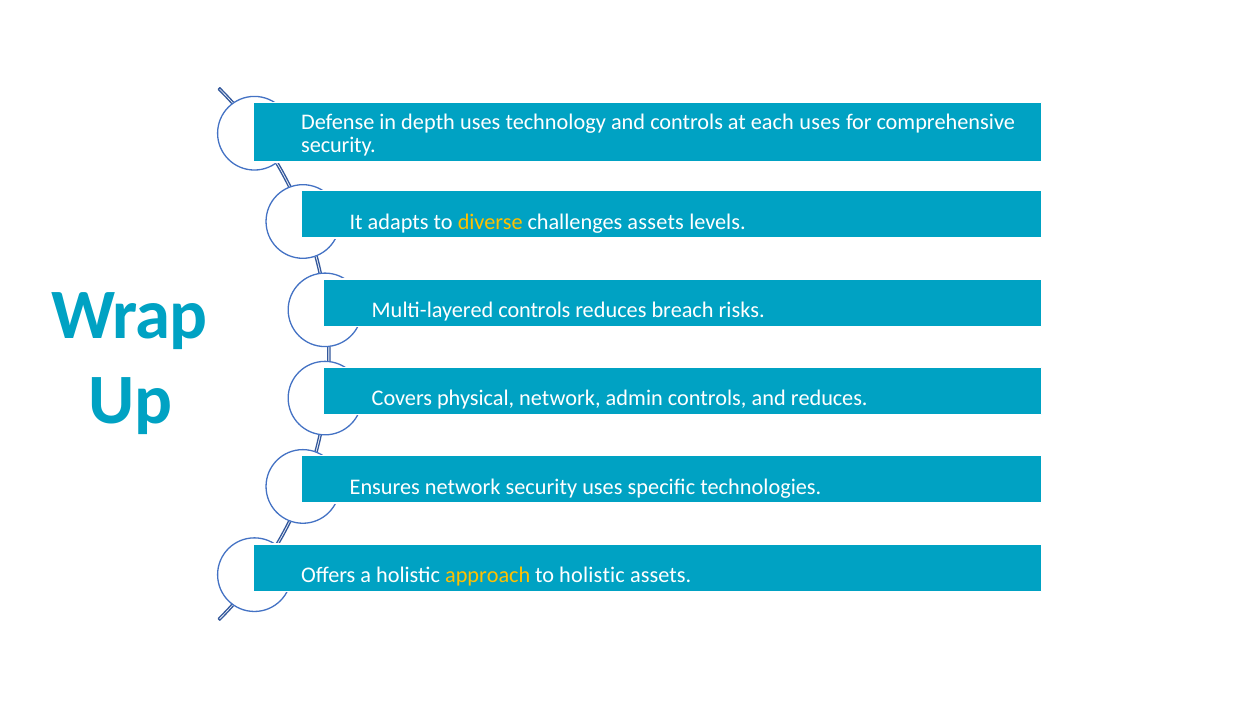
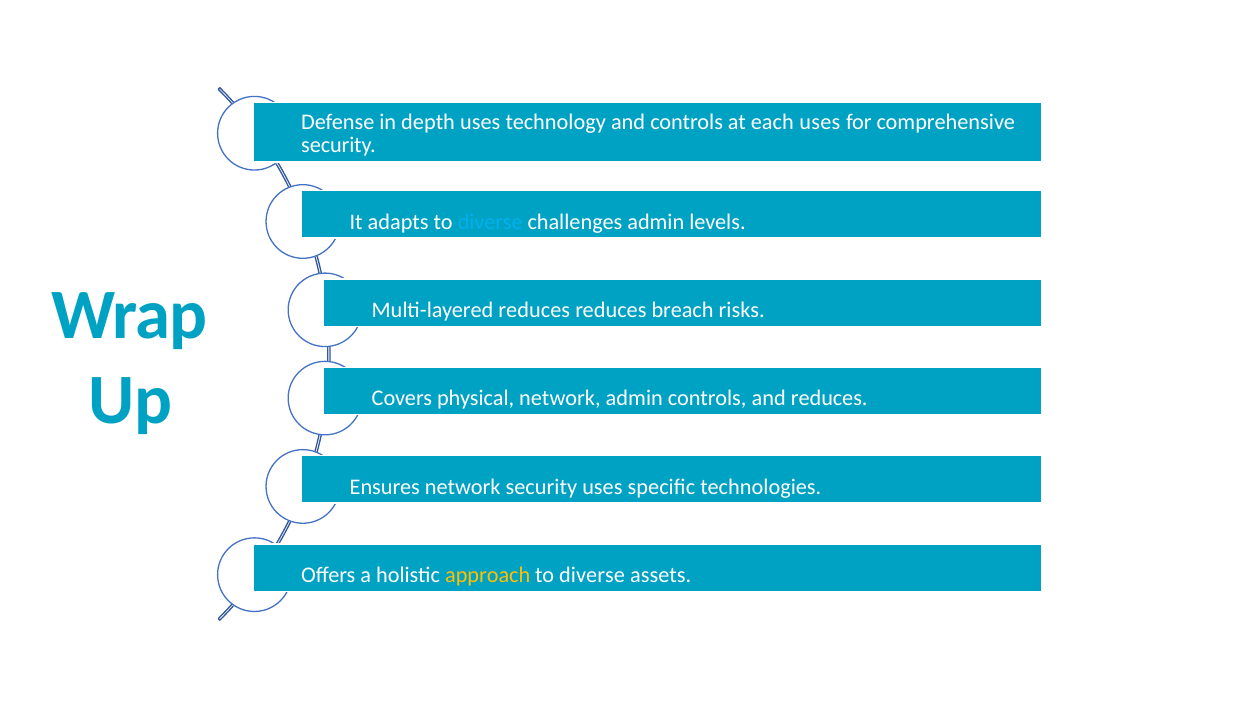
diverse colour: yellow -> light blue (490, 222)
challenges assets: assets -> admin (656, 222)
Multi-layered controls: controls -> reduces (534, 310)
holistic: holistic -> diverse (592, 575)
